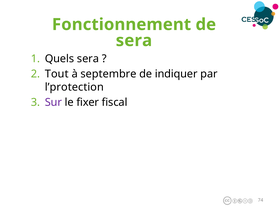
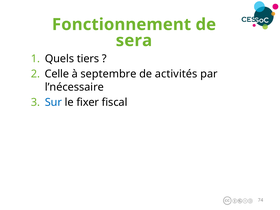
Quels sera: sera -> tiers (88, 59)
Tout: Tout -> Celle (57, 74)
indiquer: indiquer -> activités (176, 74)
l’protection: l’protection -> l’nécessaire (74, 87)
Sur colour: purple -> blue (53, 102)
